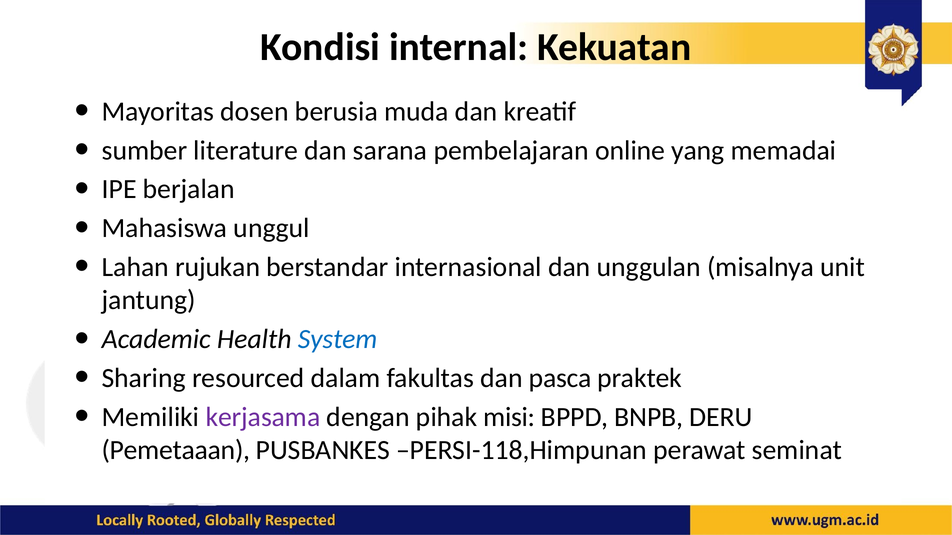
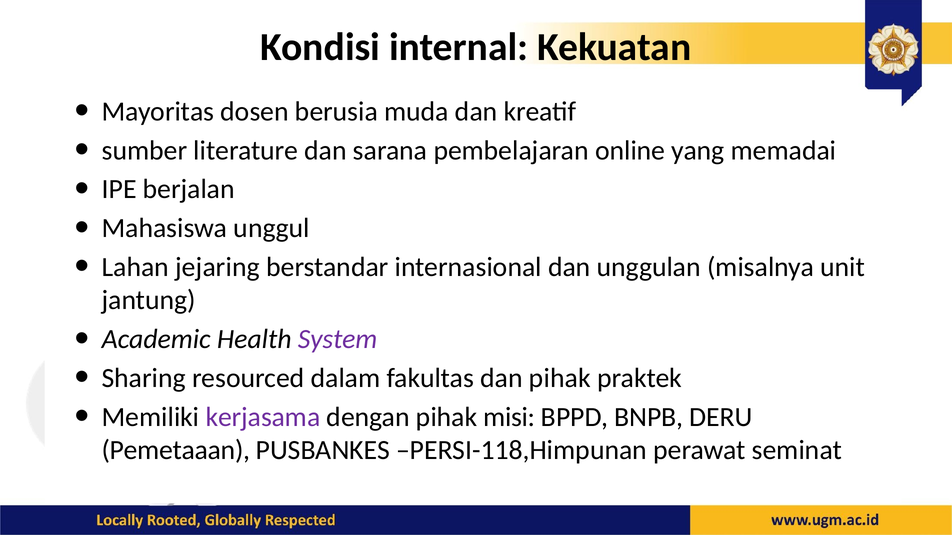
rujukan: rujukan -> jejaring (218, 267)
System colour: blue -> purple (338, 339)
dan pasca: pasca -> pihak (560, 378)
